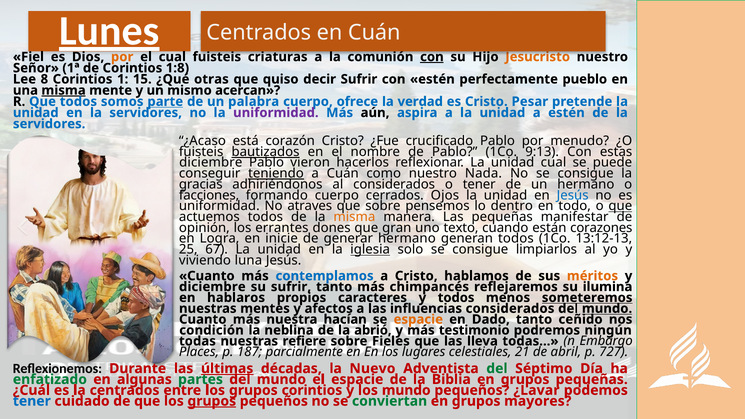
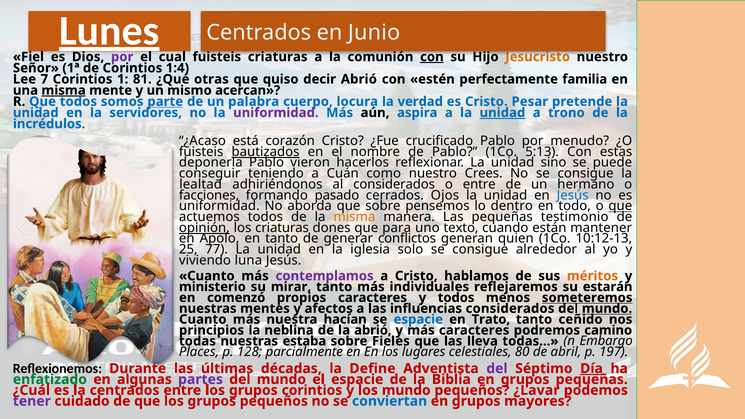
en Cuán: Cuán -> Junio (374, 33)
por colour: orange -> purple (122, 57)
1:8: 1:8 -> 1:4 (177, 68)
8: 8 -> 7 (44, 79)
15: 15 -> 81 (142, 79)
decir Sufrir: Sufrir -> Abrió (359, 79)
pueblo: pueblo -> familia (585, 79)
ofrece: ofrece -> locura (357, 102)
unidad underline: none -> present (502, 113)
a estén: estén -> trono (566, 113)
servidores: servidores -> incrédulos (49, 124)
9:13: 9:13 -> 5:13 (542, 152)
diciembre: diciembre -> deponerla (211, 163)
unidad cual: cual -> sino (554, 163)
teniendo underline: present -> none (276, 173)
Nada: Nada -> Crees (484, 173)
gracias: gracias -> lealtad (201, 184)
o tener: tener -> entre (479, 184)
formando cuerpo: cuerpo -> pasado (337, 195)
atraves: atraves -> aborda (310, 206)
manifestar: manifestar -> testimonio (575, 217)
opinión underline: none -> present (204, 228)
los errantes: errantes -> criaturas (282, 228)
gran: gran -> para (397, 228)
corazones: corazones -> mantener (601, 228)
Logra: Logra -> Apolo (220, 239)
en inicie: inicie -> tanto (282, 239)
generar hermano: hermano -> conflictos (407, 239)
generan todos: todos -> quien (516, 239)
13:12-13: 13:12-13 -> 10:12-13 (604, 239)
67: 67 -> 77 (217, 250)
iglesia underline: present -> none (370, 250)
limpiarlos: limpiarlos -> alrededor (546, 250)
contemplamos colour: blue -> purple (325, 276)
diciembre: diciembre -> ministerio (212, 287)
su sufrir: sufrir -> mirar (291, 287)
chimpancés: chimpancés -> individuales (429, 287)
ilumina: ilumina -> estarán (608, 287)
hablaros: hablaros -> comenzó (236, 298)
espacie colour: orange -> blue (418, 319)
Dado: Dado -> Trato (491, 319)
condición: condición -> principios (212, 330)
más testimonio: testimonio -> caracteres (474, 330)
ningún: ningún -> camino (608, 330)
refiere: refiere -> estaba (304, 341)
187: 187 -> 128 (250, 352)
21: 21 -> 80 (522, 352)
727: 727 -> 197 (614, 352)
últimas underline: present -> none (227, 369)
Nuevo: Nuevo -> Define (372, 369)
del colour: green -> purple (497, 369)
Día underline: none -> present (592, 369)
partes colour: green -> purple (201, 379)
tener colour: blue -> purple (32, 401)
grupos underline: present -> none (212, 401)
conviertan colour: green -> blue (390, 401)
